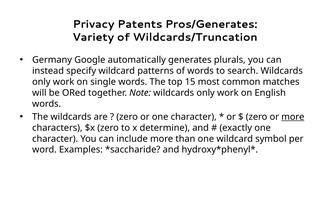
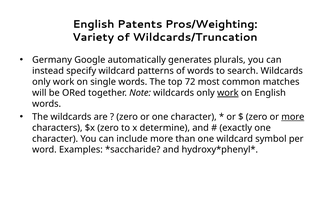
Privacy: Privacy -> English (94, 24)
Pros/Generates: Pros/Generates -> Pros/Weighting (211, 24)
15: 15 -> 72 (190, 82)
work underline: none -> present (228, 93)
